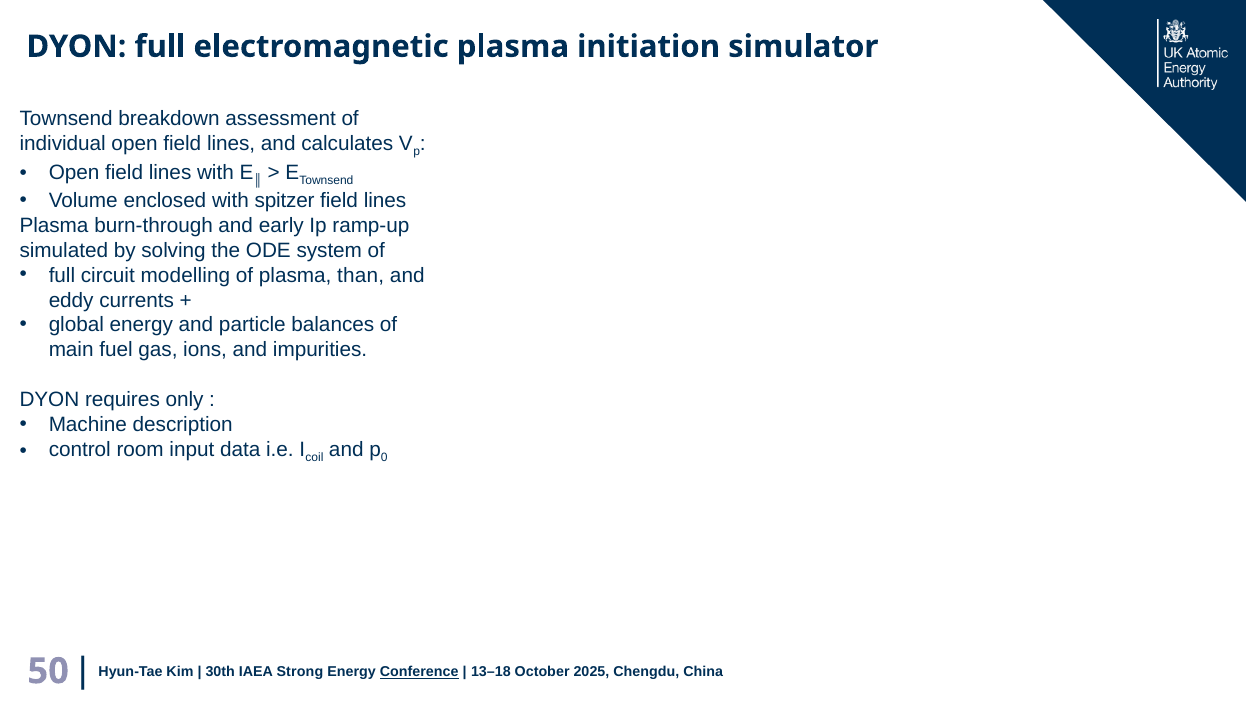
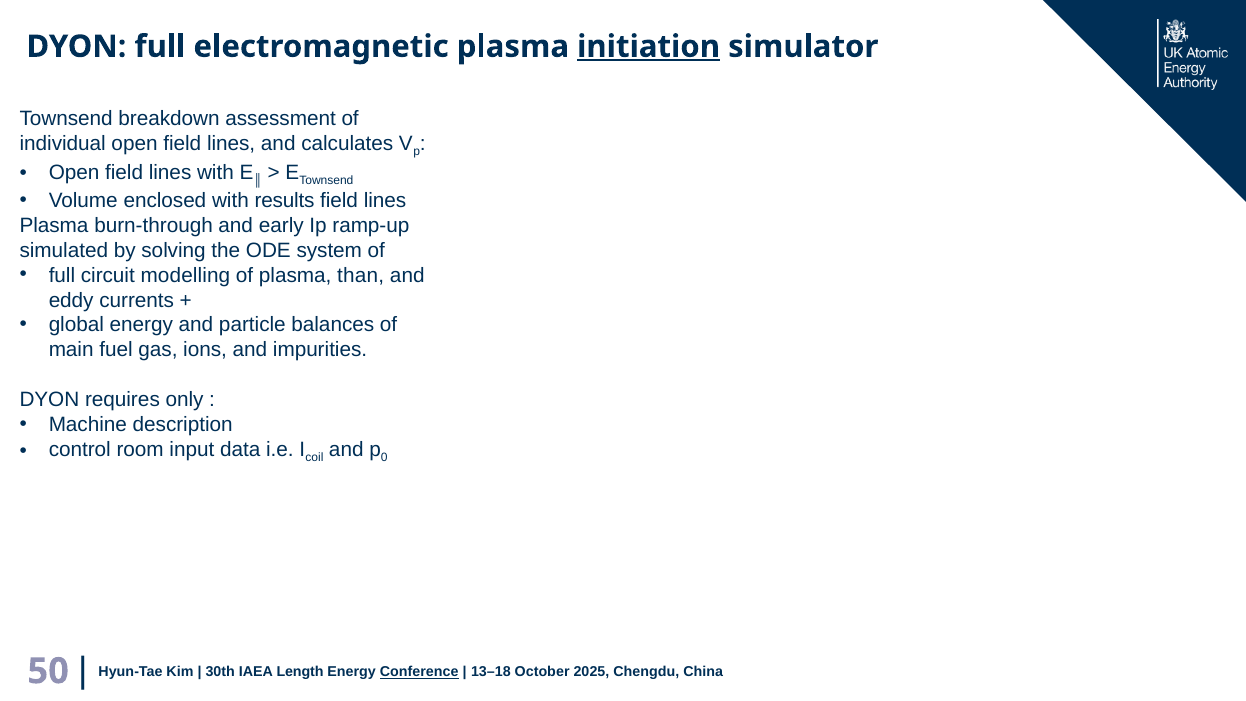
initiation underline: none -> present (649, 47)
spitzer: spitzer -> results (285, 201)
Strong: Strong -> Length (300, 672)
